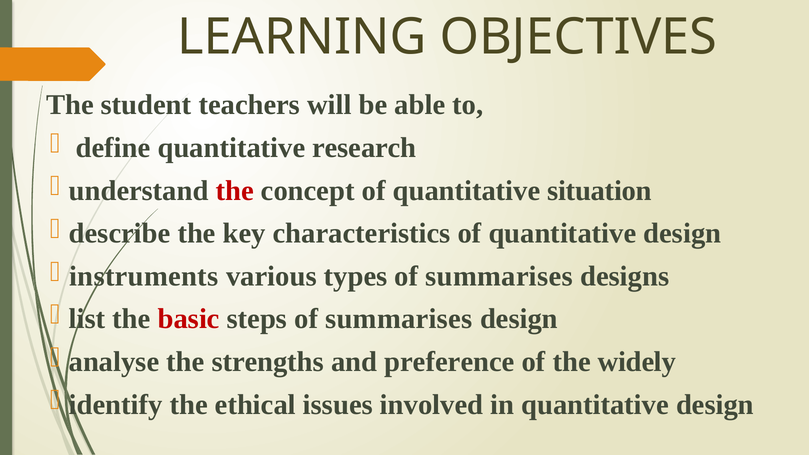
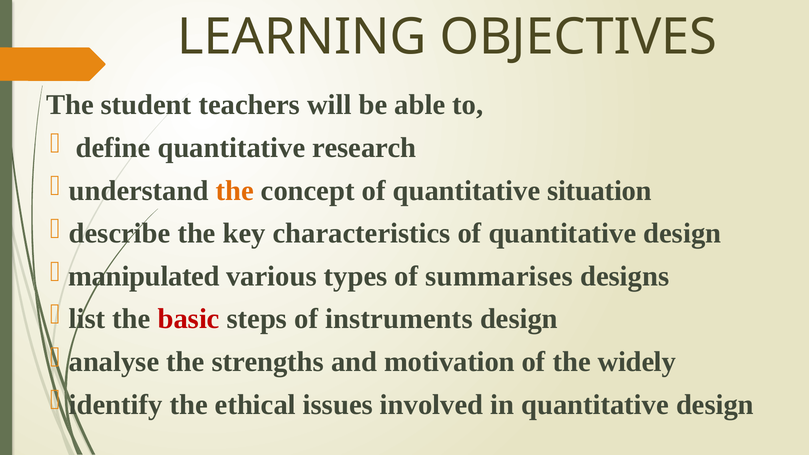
the colour: red -> orange (235, 191)
instruments: instruments -> manipulated (144, 276)
steps of summarises: summarises -> instruments (399, 319)
preference: preference -> motivation (449, 362)
